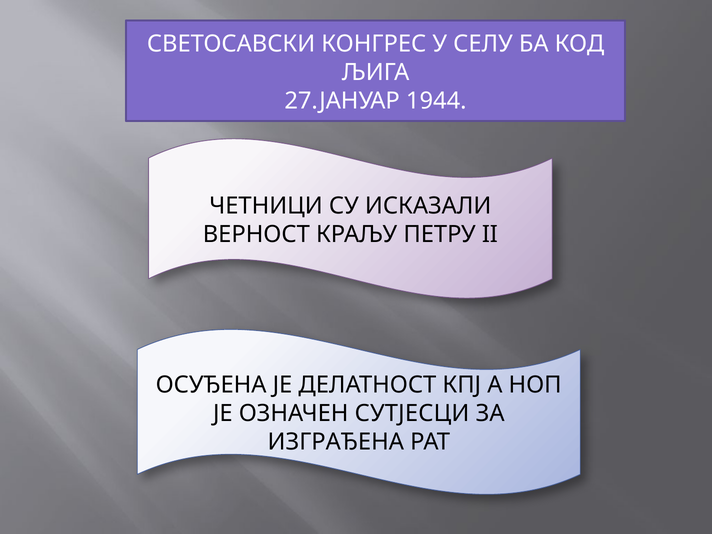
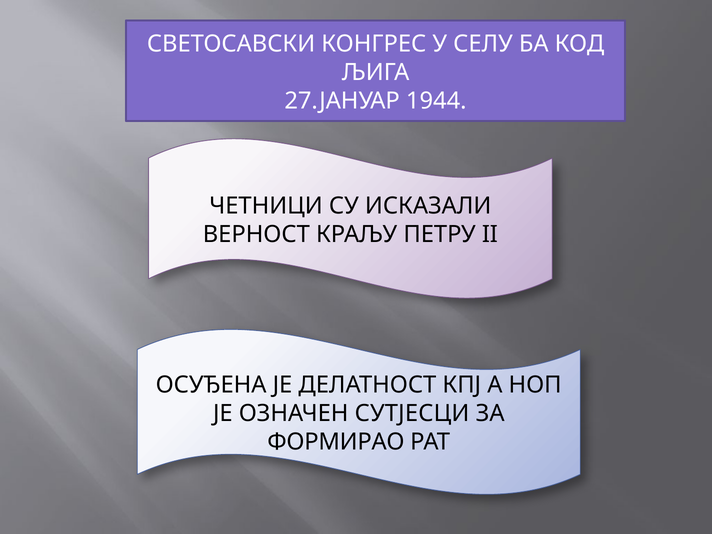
ИЗГРАЂЕНА: ИЗГРАЂЕНА -> ФОРМИРАО (336, 442)
